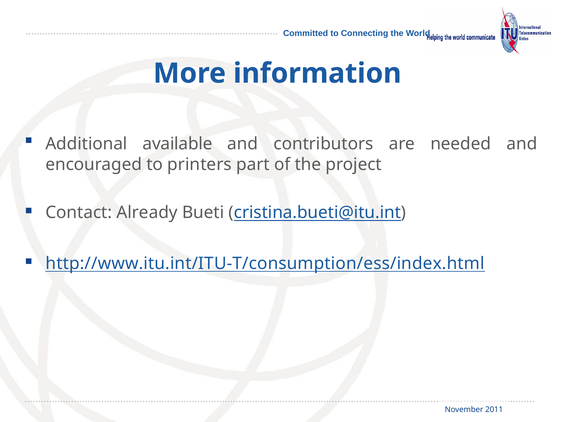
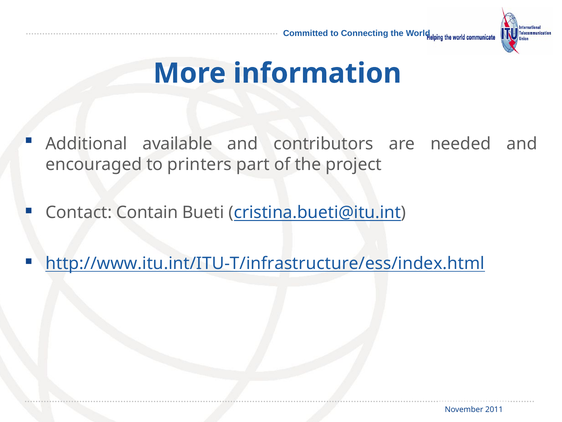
Already: Already -> Contain (147, 212)
http://www.itu.int/ITU-T/consumption/ess/index.html: http://www.itu.int/ITU-T/consumption/ess/index.html -> http://www.itu.int/ITU-T/infrastructure/ess/index.html (265, 263)
